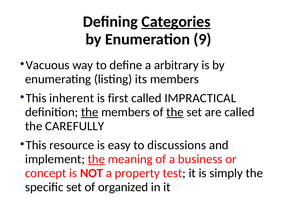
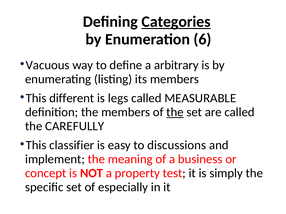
9: 9 -> 6 (202, 39)
inherent: inherent -> different (72, 98)
first: first -> legs (118, 98)
IMPRACTICAL: IMPRACTICAL -> MEASURABLE (200, 98)
the underline: present -> none (90, 112)
resource: resource -> classifier (72, 146)
the underline: present -> none (96, 160)
organized: organized -> especially (123, 188)
